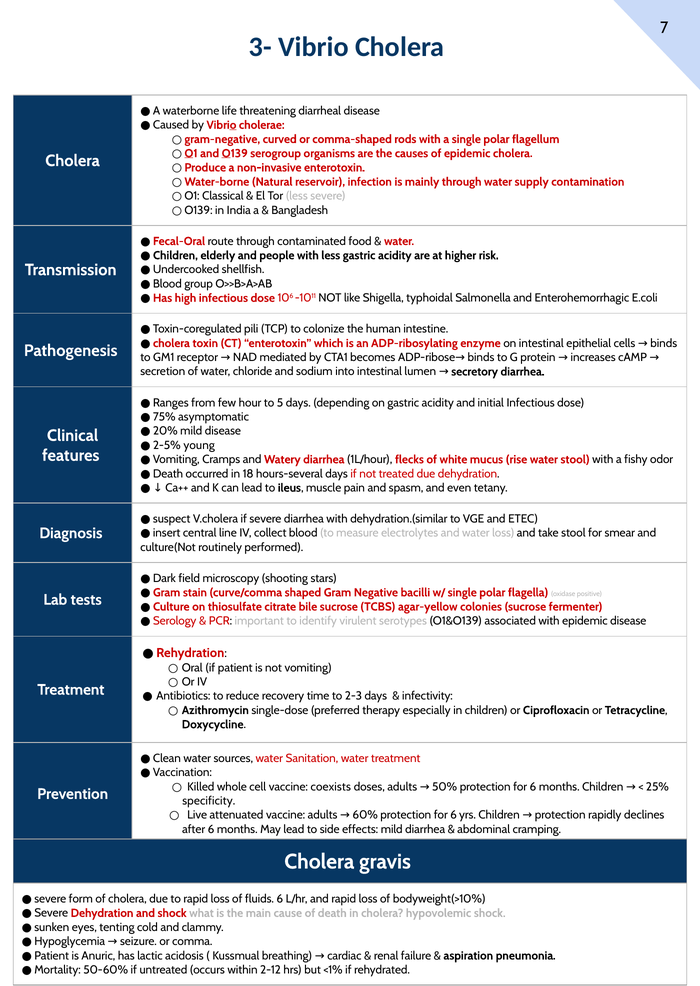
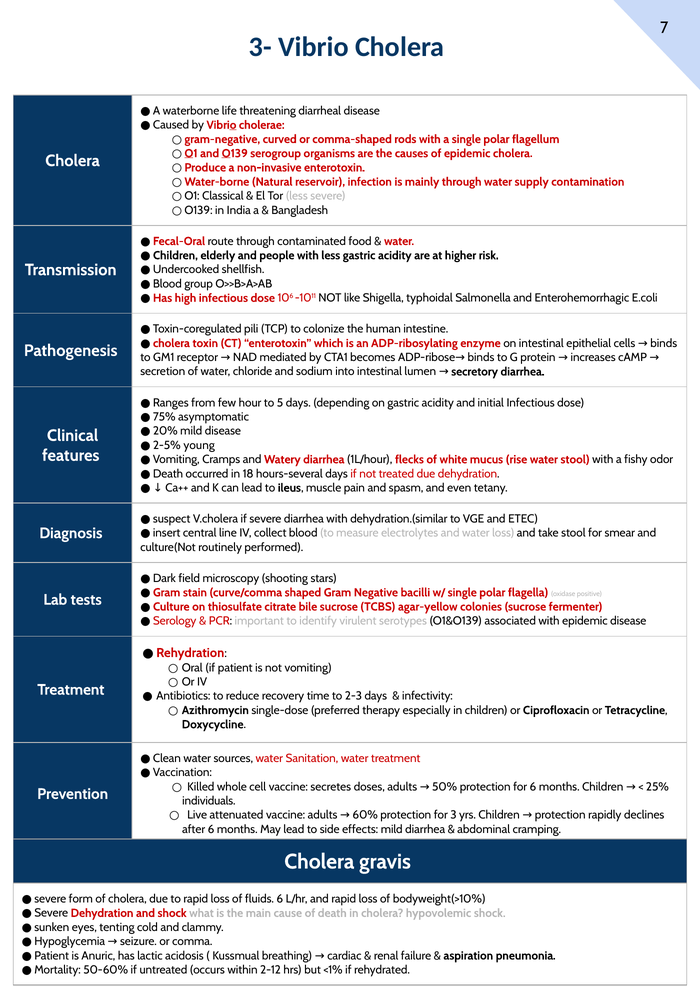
coexists: coexists -> secretes (331, 787)
specificity: specificity -> individuals (209, 801)
60% protection for 6: 6 -> 3 (453, 816)
